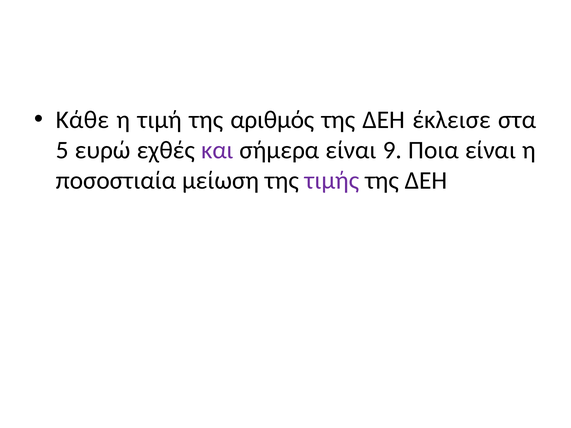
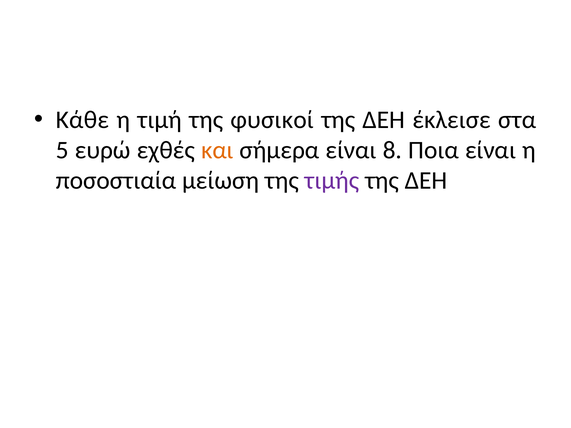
αριθμός: αριθμός -> φυσικοί (272, 120)
και colour: purple -> orange (217, 150)
9: 9 -> 8 (392, 150)
